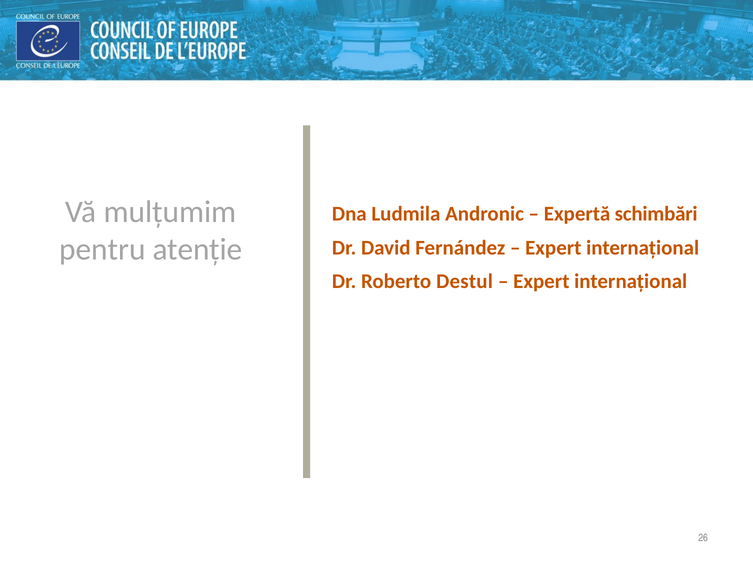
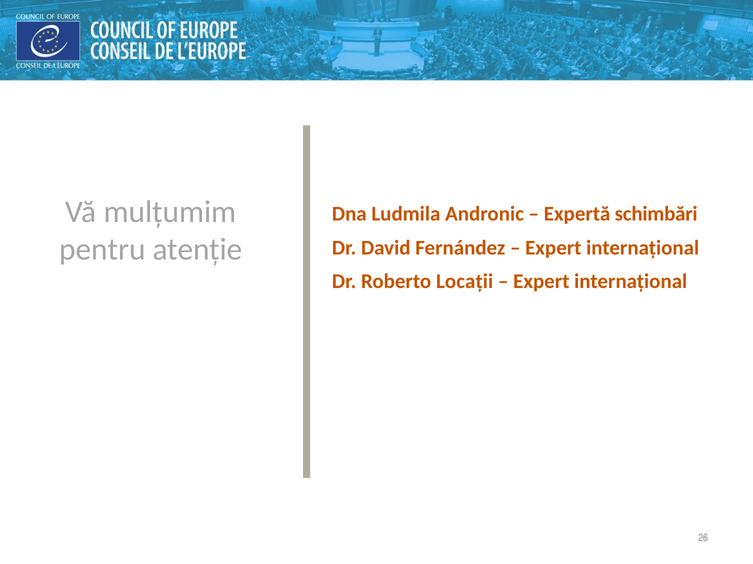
Destul: Destul -> Locații (465, 282)
